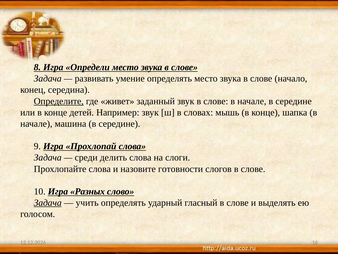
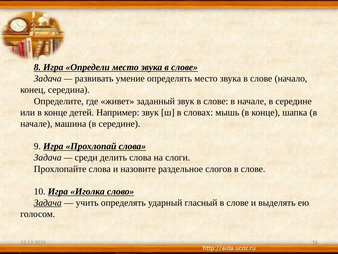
Определите underline: present -> none (59, 101)
готовности: готовности -> раздельное (181, 169)
Разных: Разных -> Иголка (88, 191)
